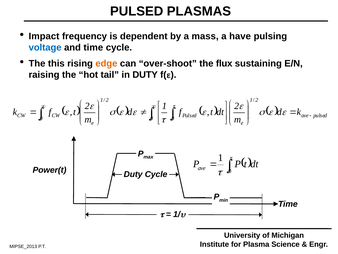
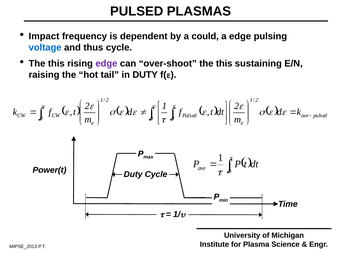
mass: mass -> could (205, 36)
a have: have -> edge (240, 36)
and time: time -> thus (93, 47)
edge colour: orange -> purple (106, 63)
over-shoot the flux: flux -> this (224, 63)
